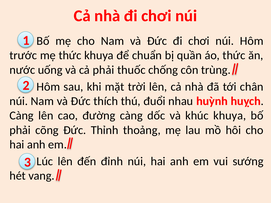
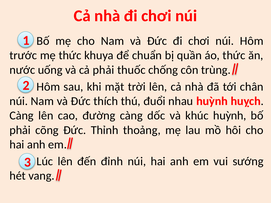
khúc khuya: khuya -> huỳnh (230, 116)
